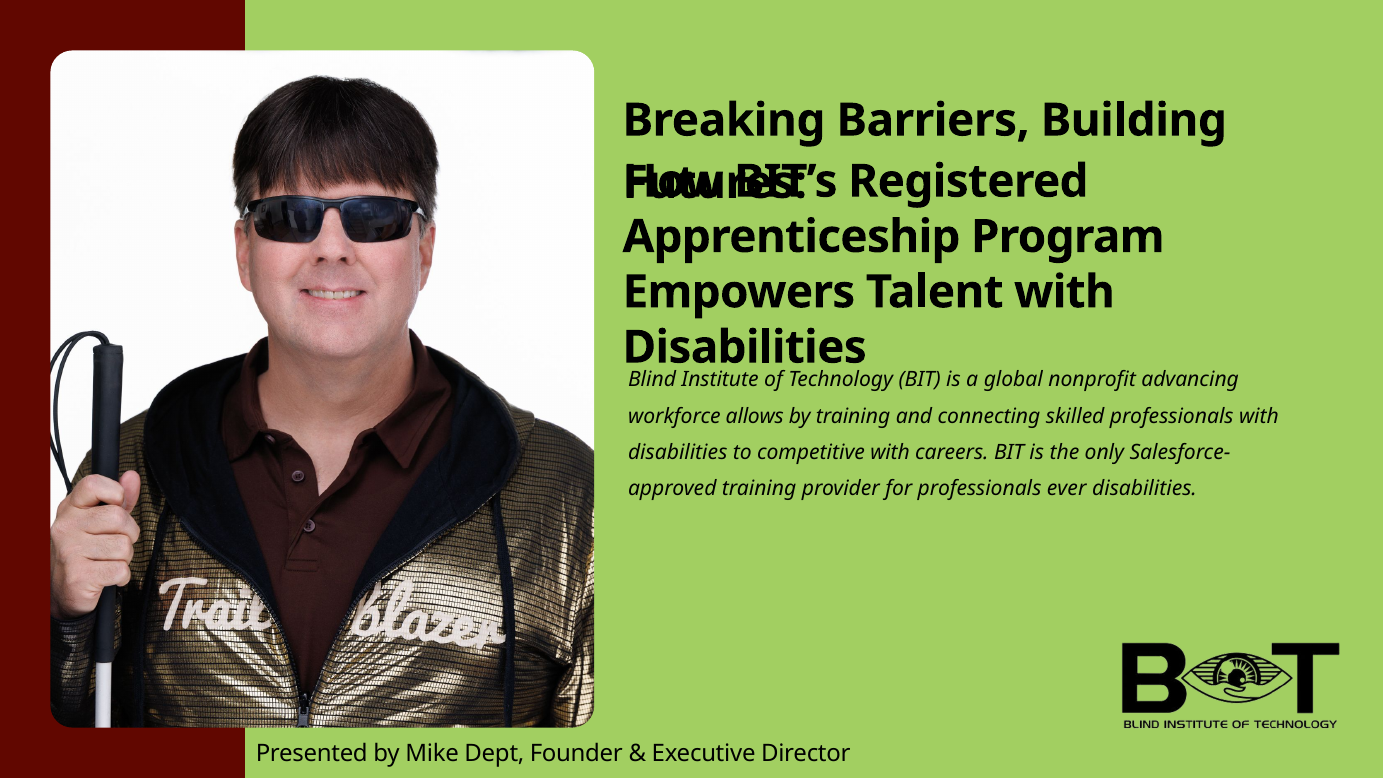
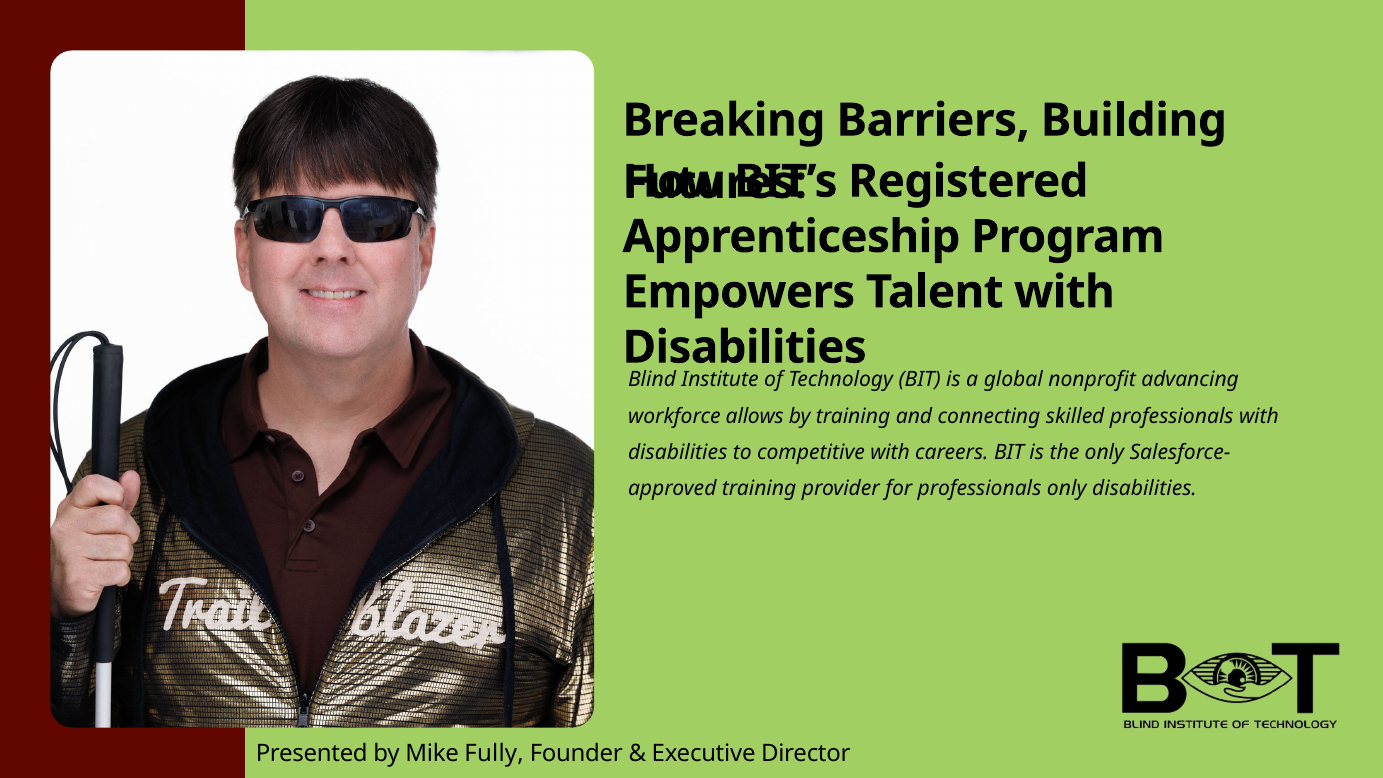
professionals ever: ever -> only (1067, 489)
Dept: Dept -> Fully (494, 753)
